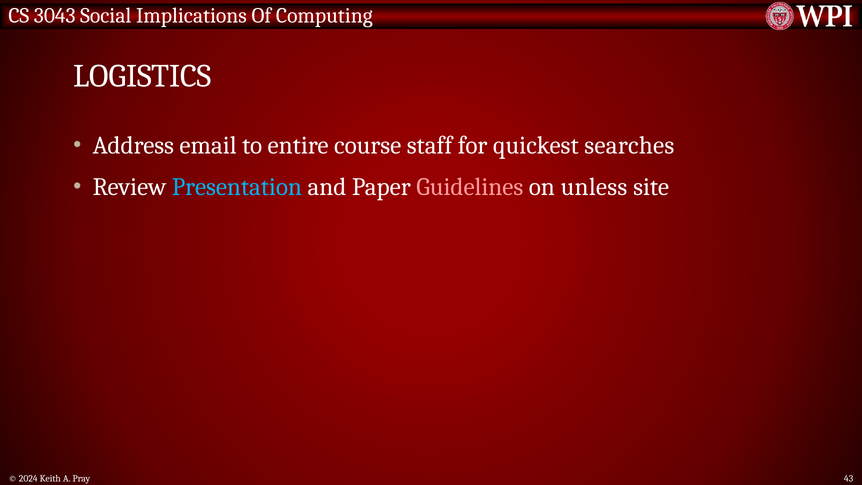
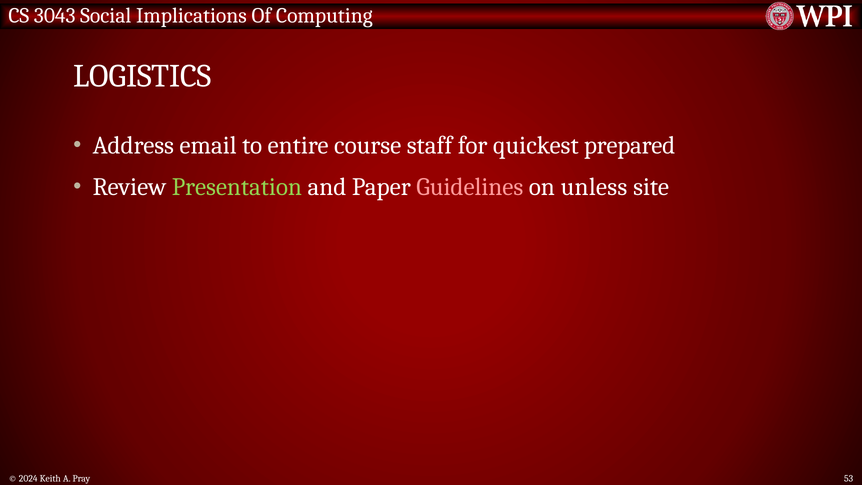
searches: searches -> prepared (630, 145)
Presentation colour: light blue -> light green (237, 187)
43: 43 -> 53 (849, 479)
